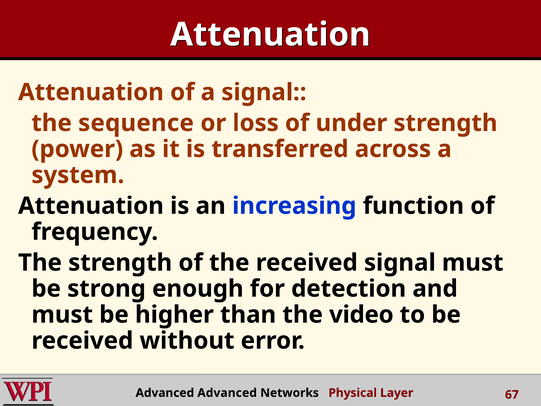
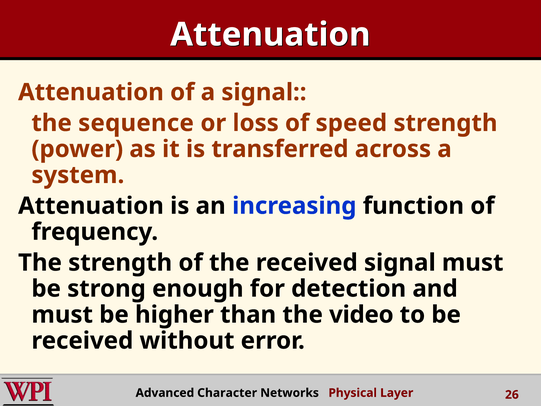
under: under -> speed (351, 123)
Advanced Advanced: Advanced -> Character (227, 393)
67: 67 -> 26 (512, 395)
